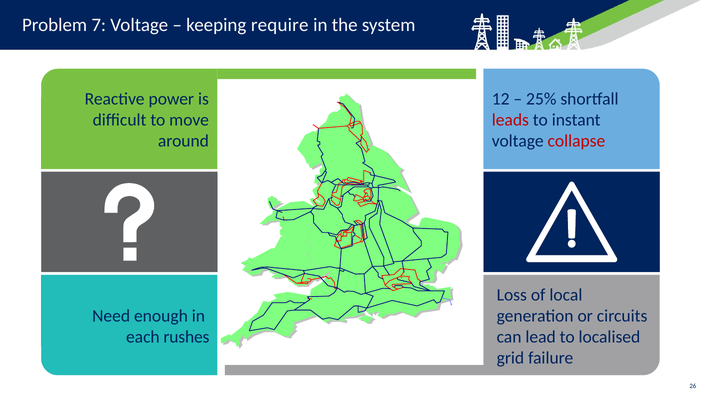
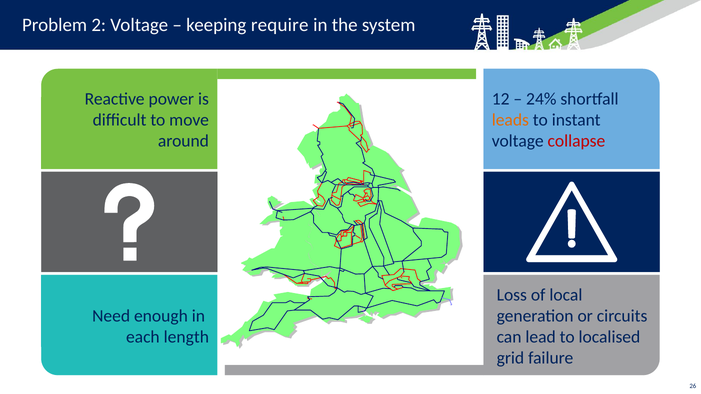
7: 7 -> 2 (99, 25)
25%: 25% -> 24% (541, 99)
leads colour: red -> orange (510, 120)
rushes: rushes -> length (186, 337)
